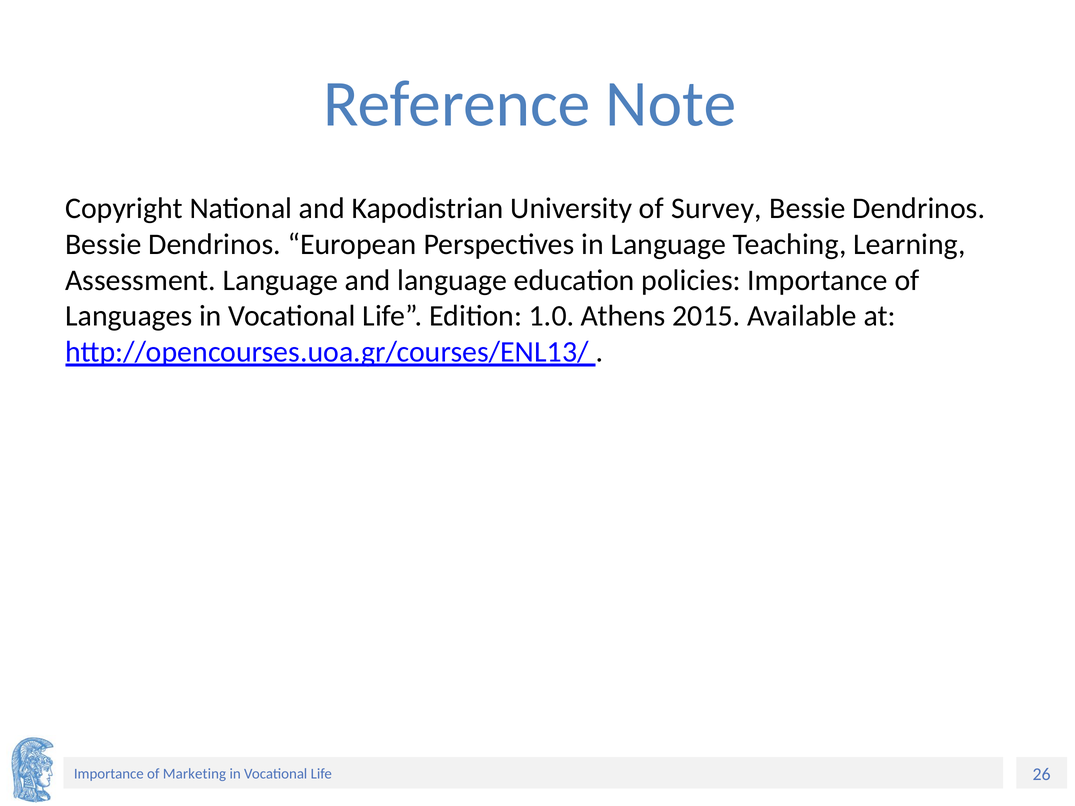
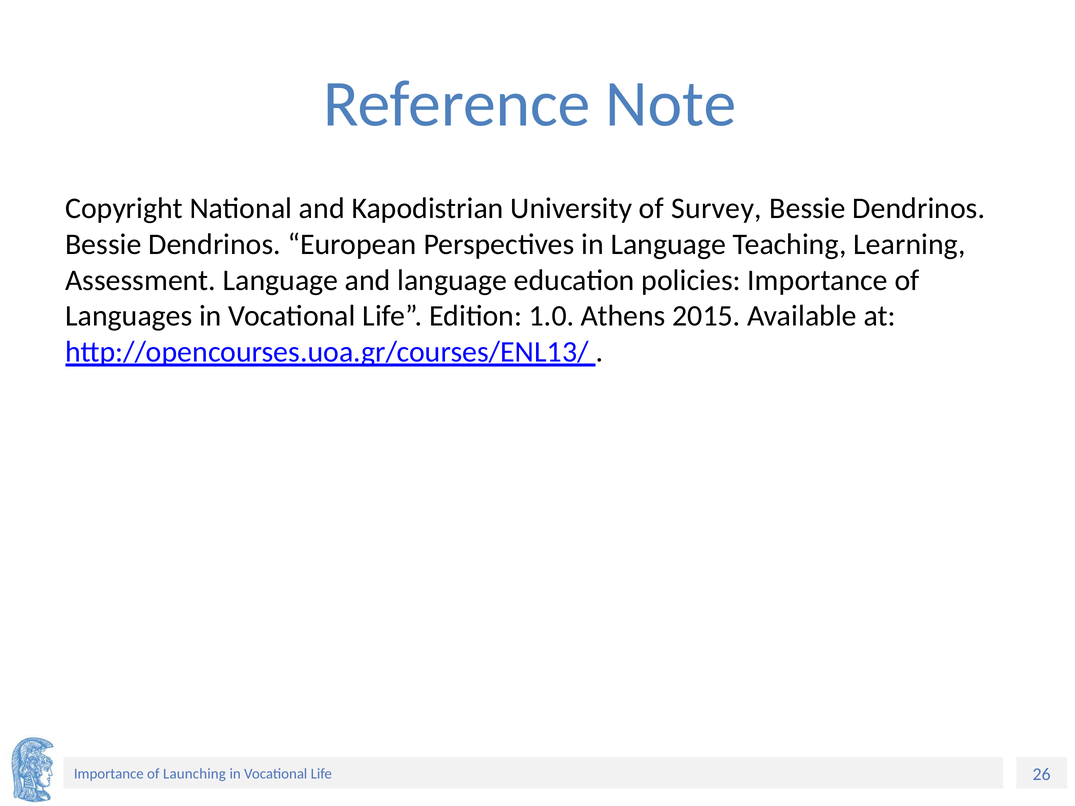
Marketing: Marketing -> Launching (194, 774)
